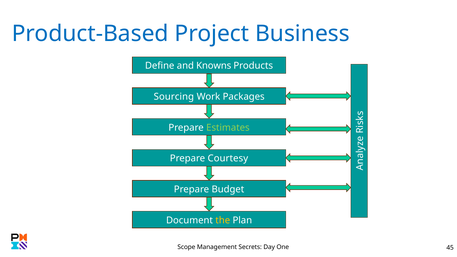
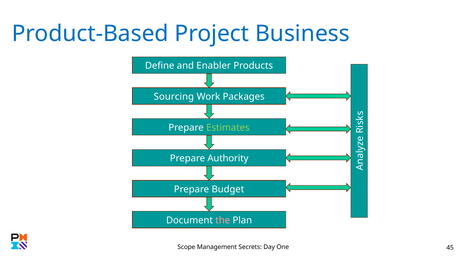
Knowns: Knowns -> Enabler (214, 66)
Courtesy: Courtesy -> Authority (228, 159)
the colour: yellow -> pink (223, 220)
